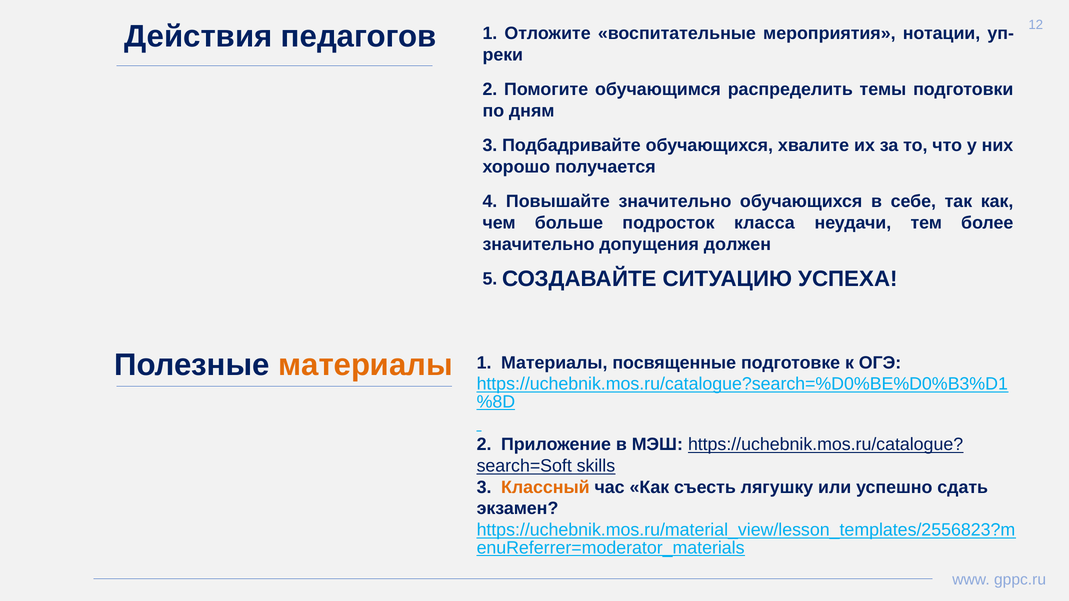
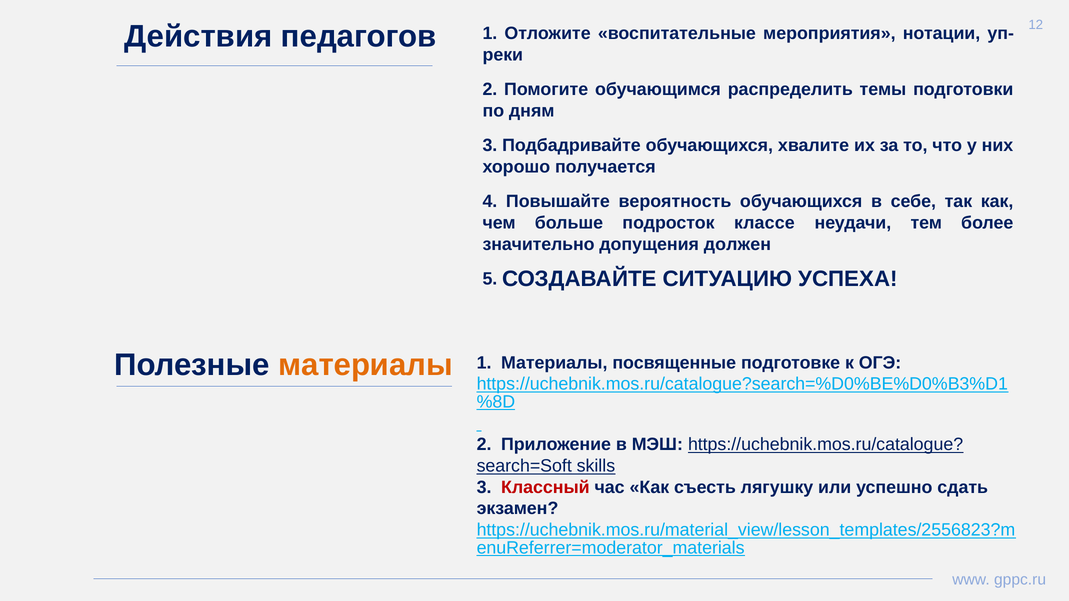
Повышайте значительно: значительно -> вероятность (675, 202)
класса: класса -> классе (764, 223)
Классный colour: orange -> red (545, 488)
